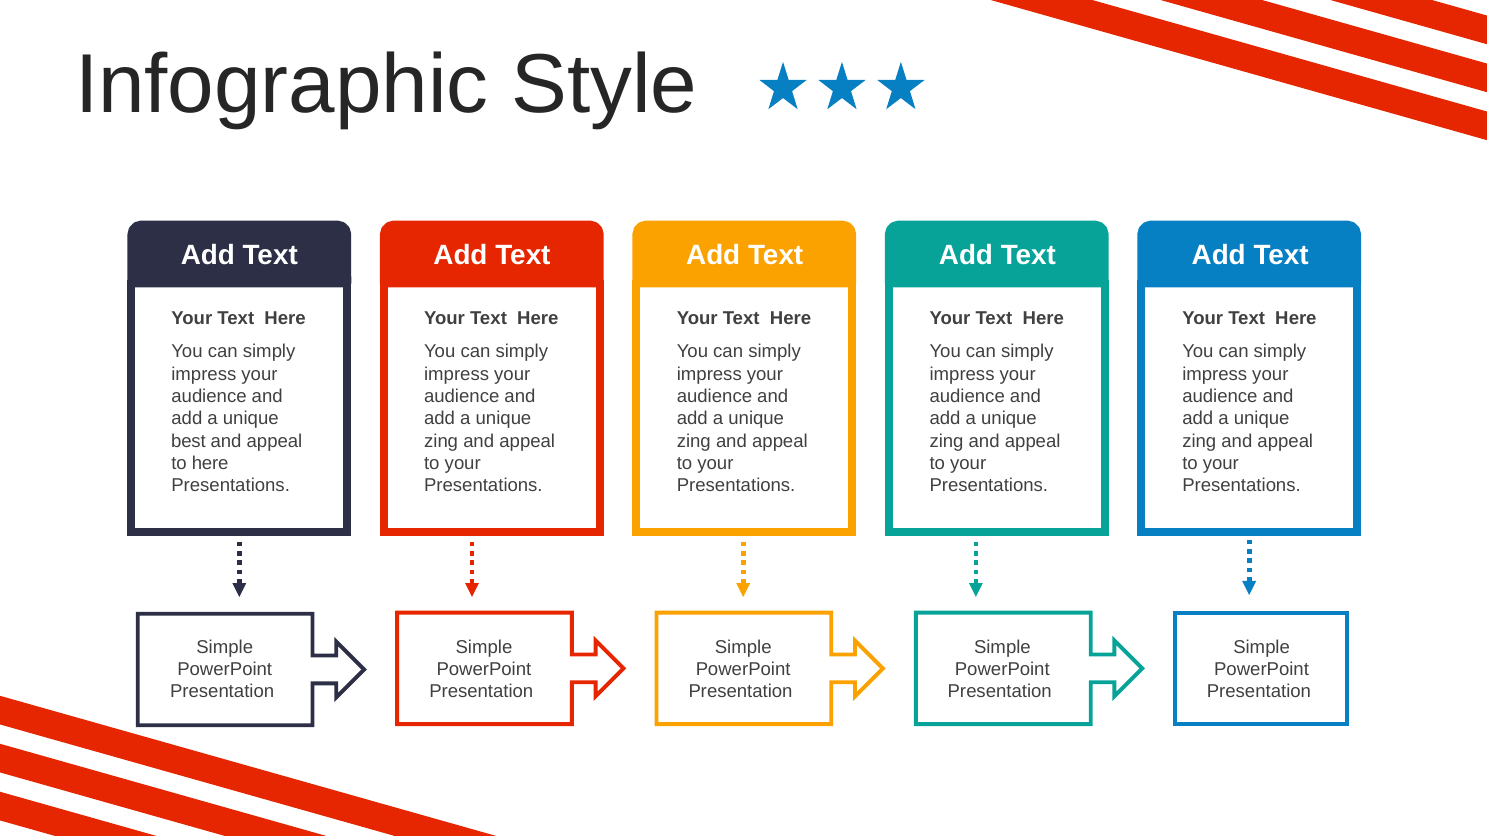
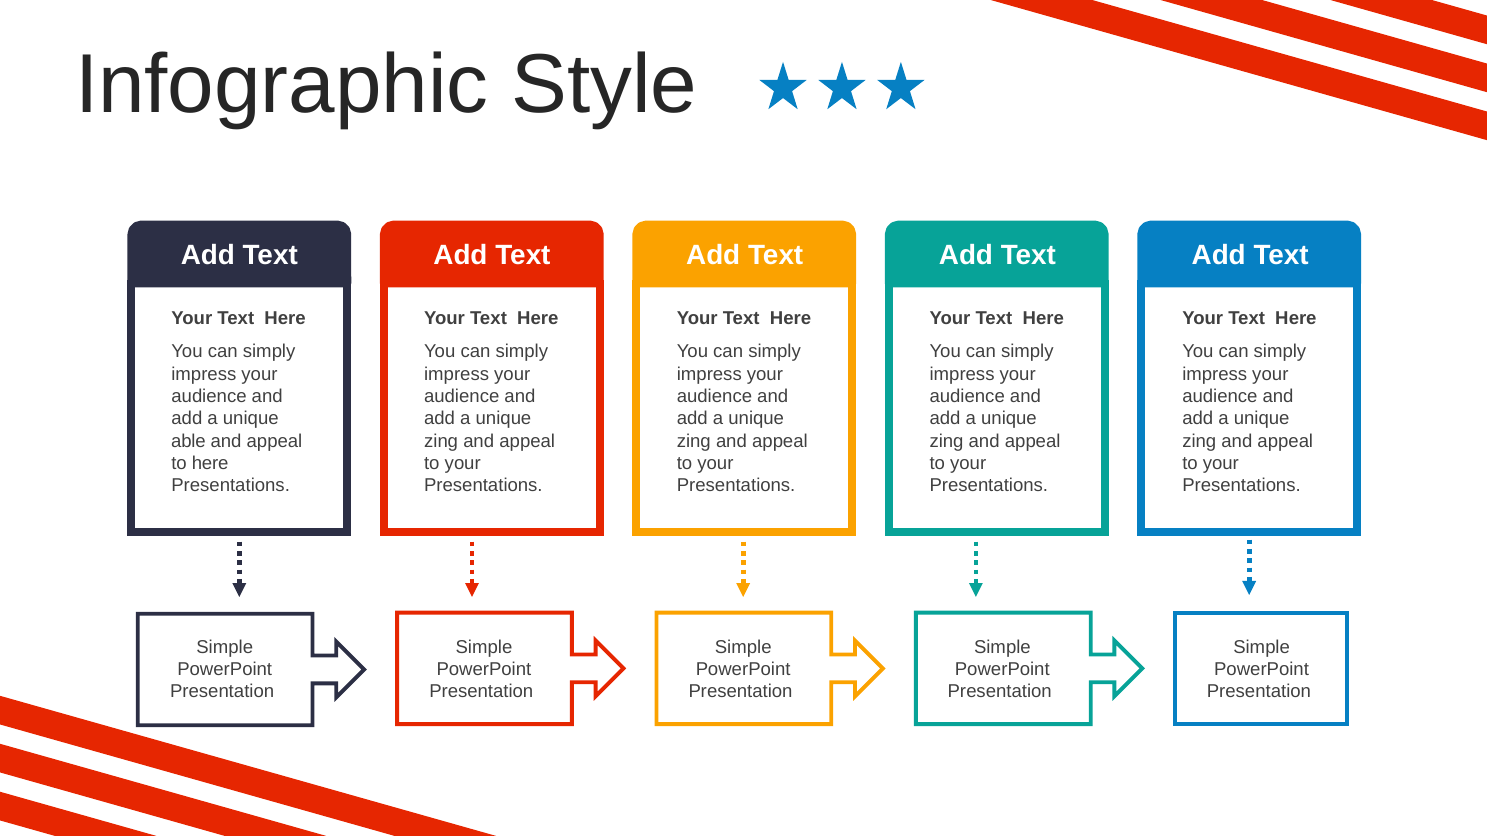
best: best -> able (188, 441)
